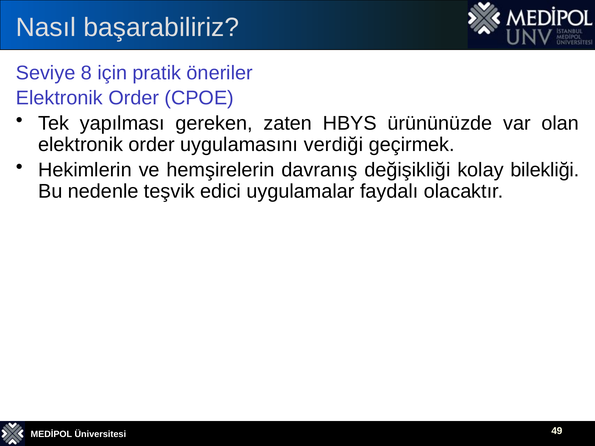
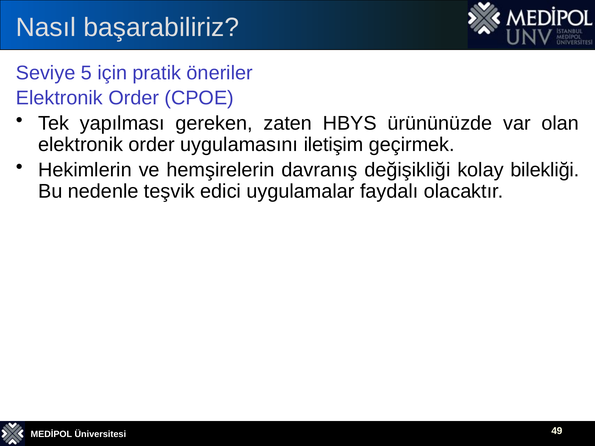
8: 8 -> 5 (86, 73)
verdiği: verdiği -> iletişim (334, 145)
